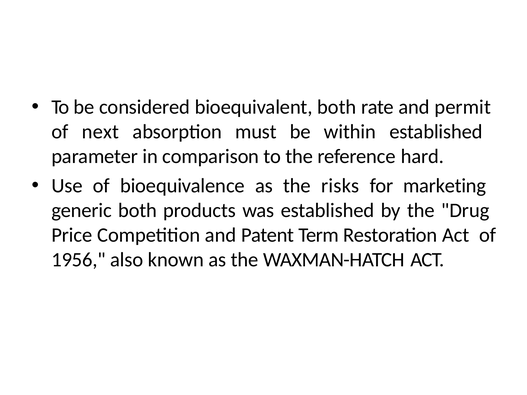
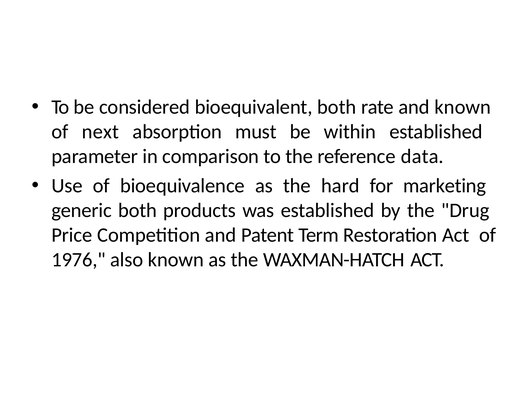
and permit: permit -> known (463, 107)
hard: hard -> data (422, 156)
risks: risks -> hard (340, 186)
1956: 1956 -> 1976 (79, 260)
